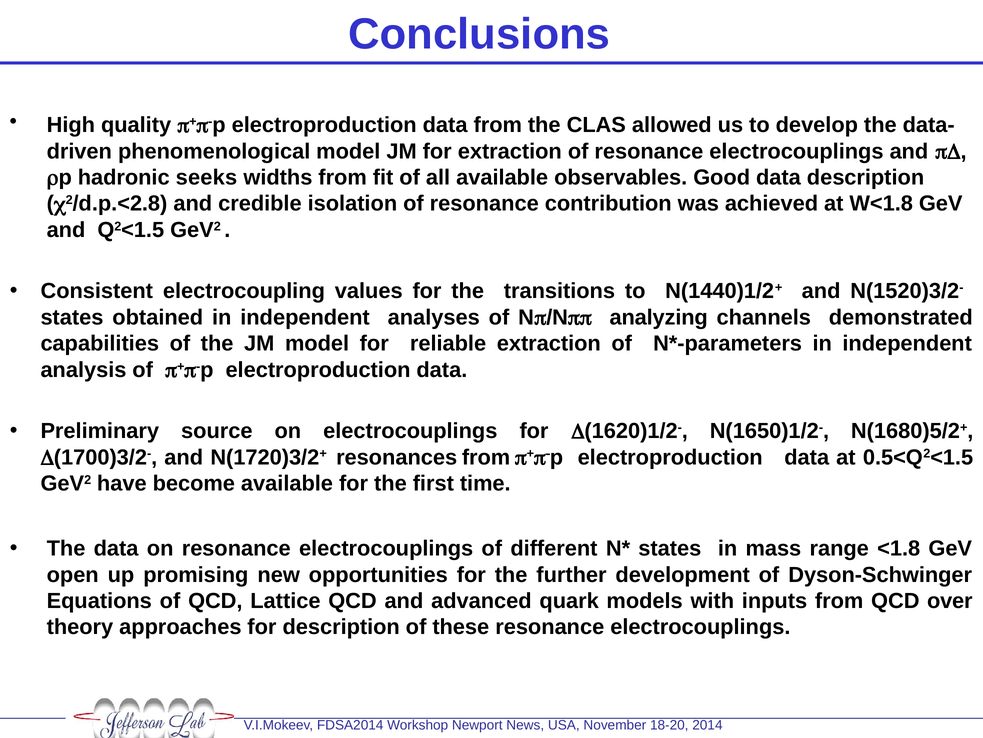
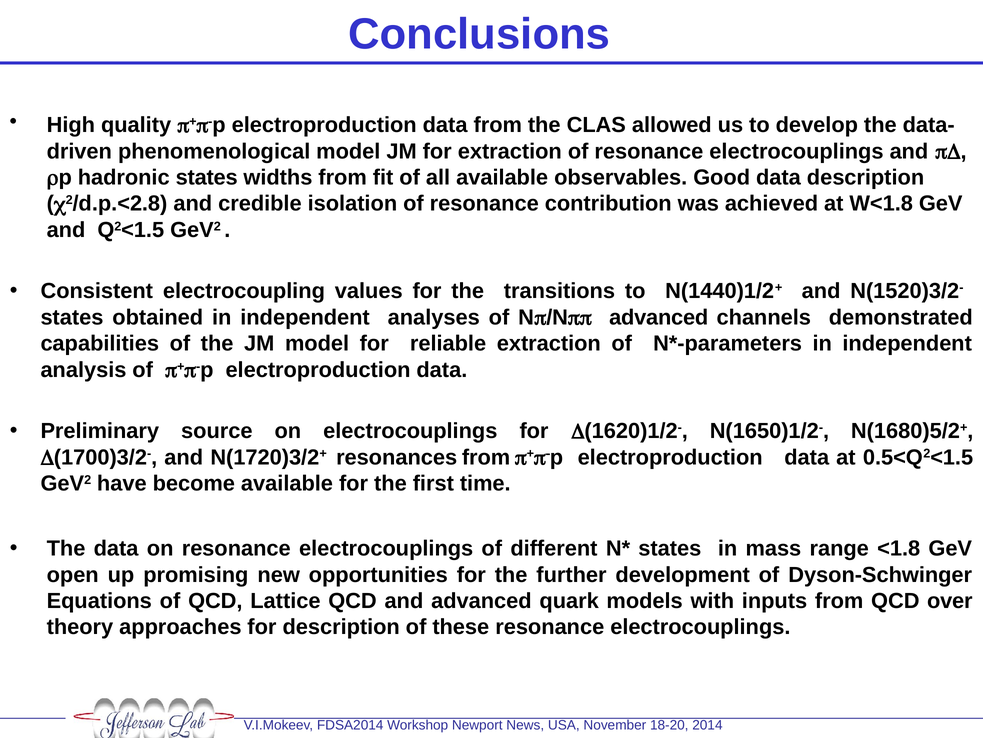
hadronic seeks: seeks -> states (207, 177)
Np/Npp analyzing: analyzing -> advanced (659, 317)
